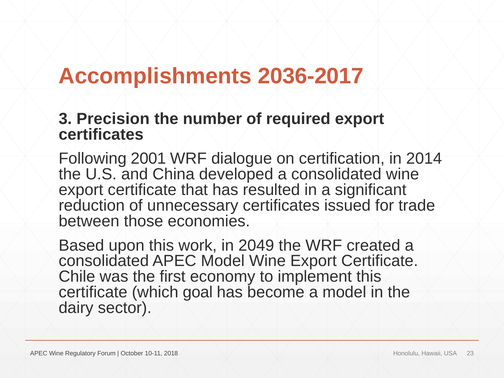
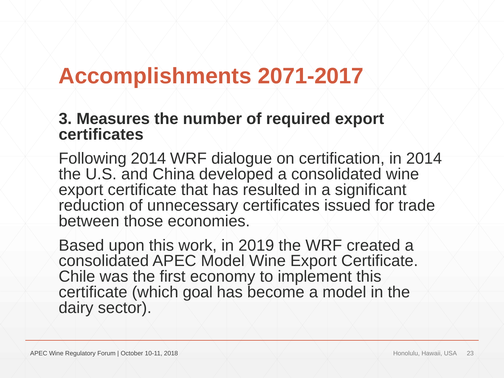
2036-2017: 2036-2017 -> 2071-2017 (311, 76)
Precision: Precision -> Measures (113, 119)
Following 2001: 2001 -> 2014 (148, 159)
2049: 2049 -> 2019 (256, 245)
